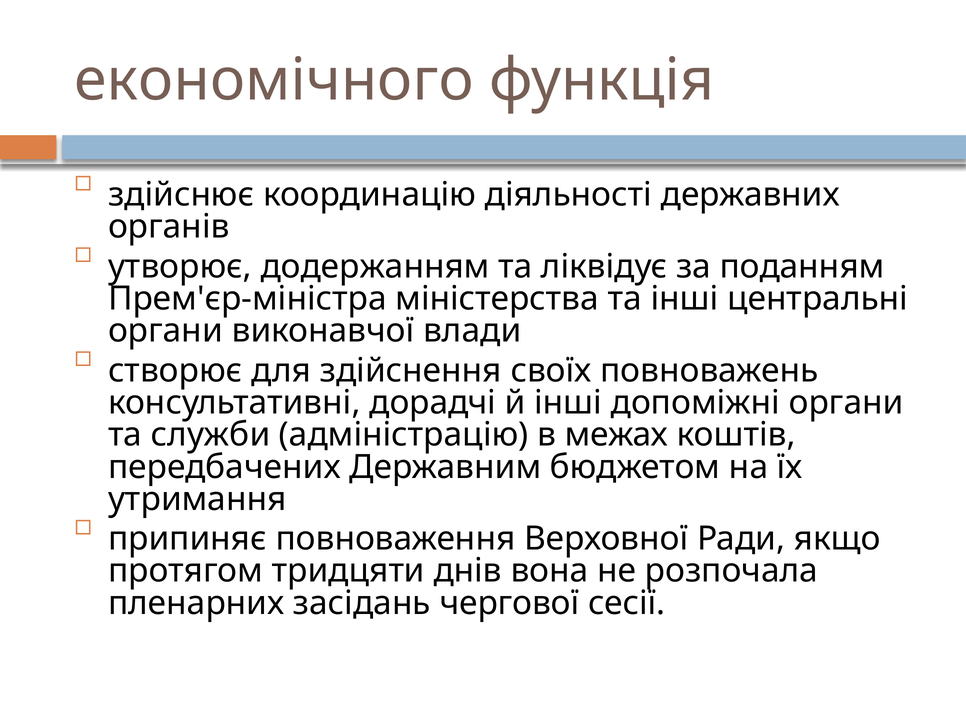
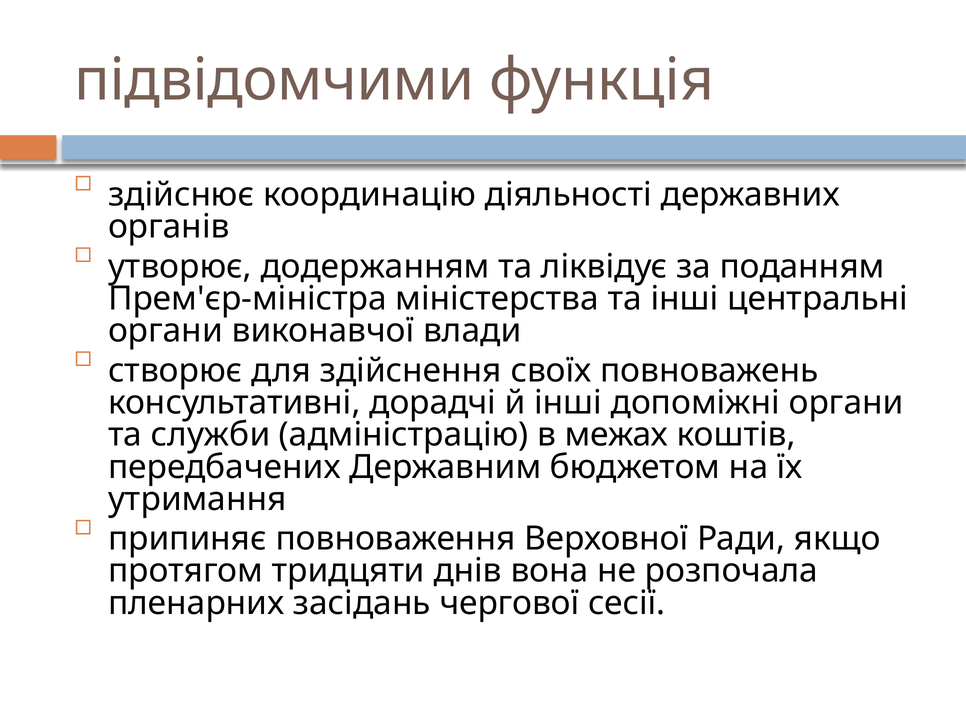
економічного: економічного -> підвідомчими (274, 81)
